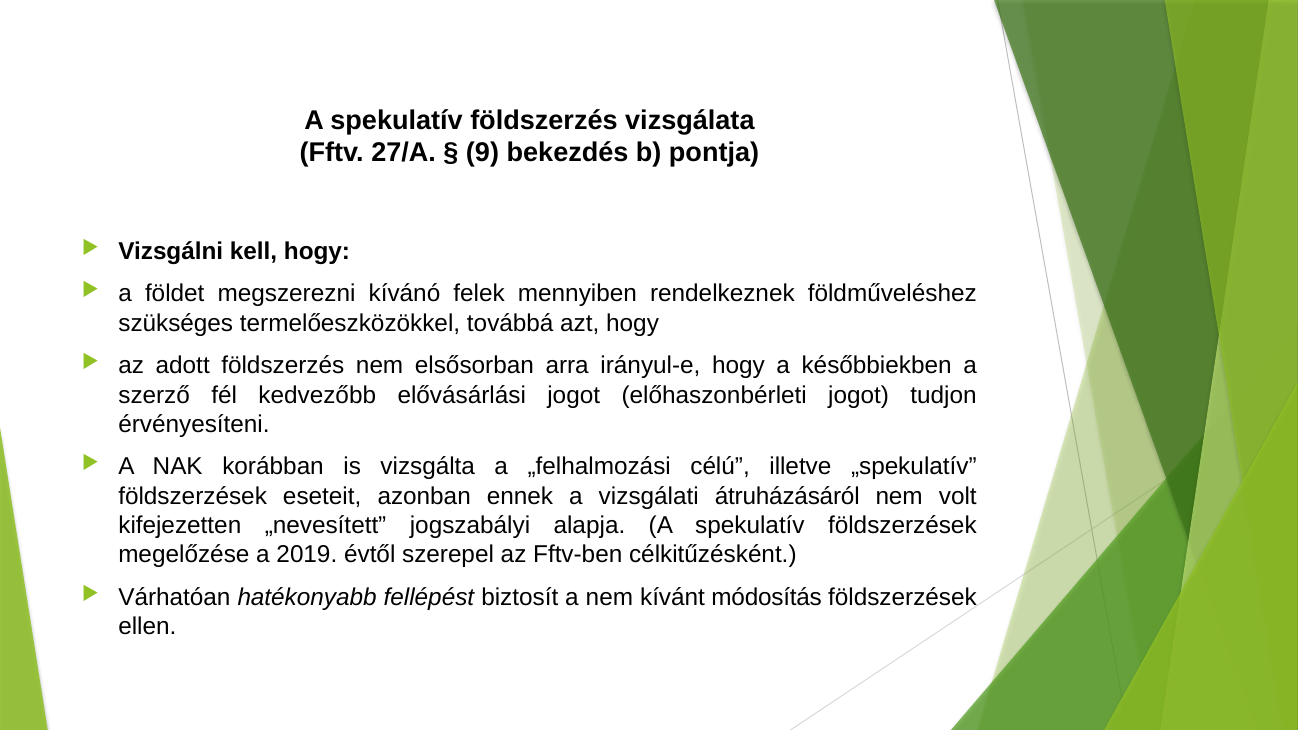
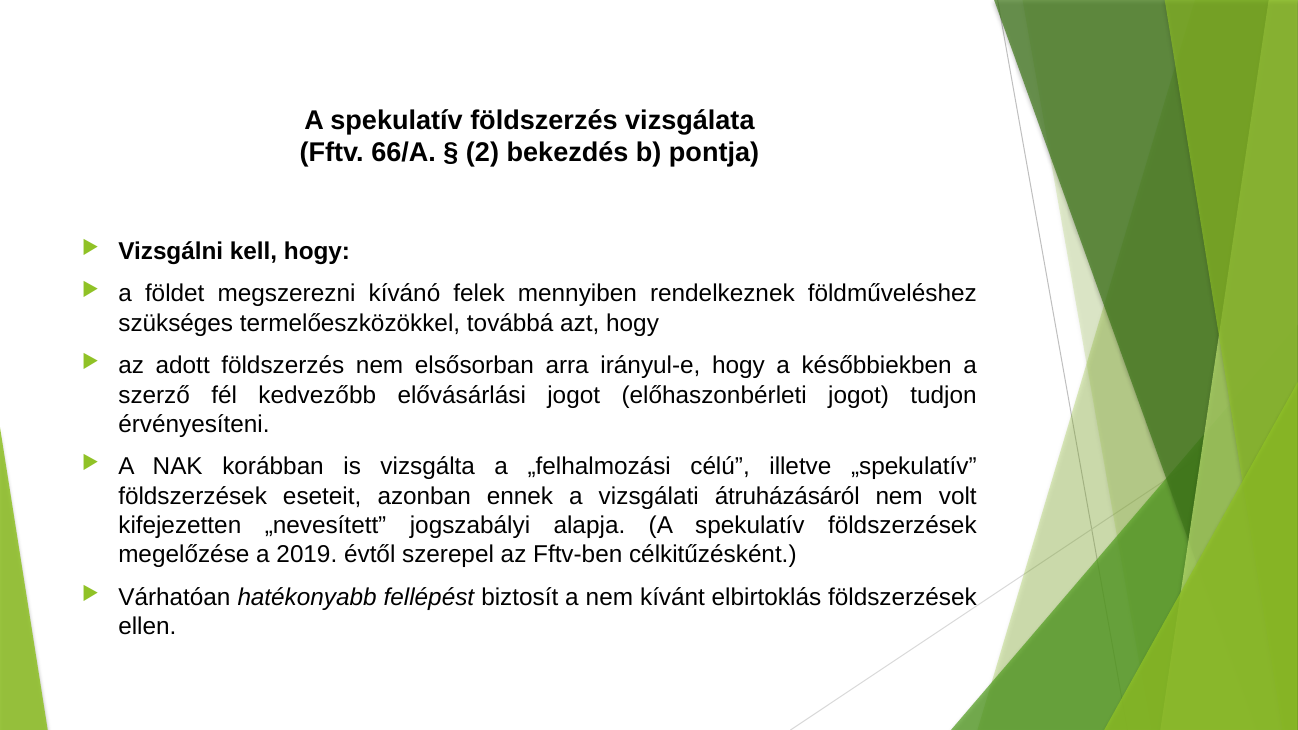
27/A: 27/A -> 66/A (404, 153)
9: 9 -> 2 (483, 153)
módosítás: módosítás -> elbirtoklás (766, 597)
